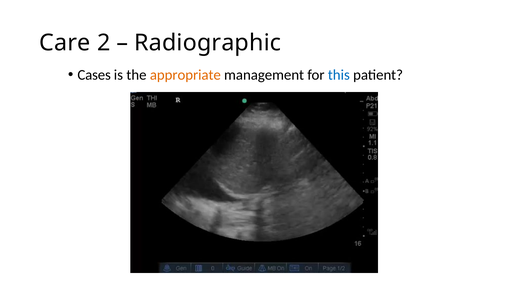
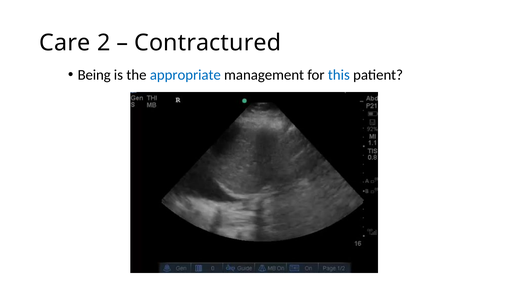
Radiographic: Radiographic -> Contractured (208, 43)
Cases: Cases -> Being (94, 75)
appropriate colour: orange -> blue (185, 75)
